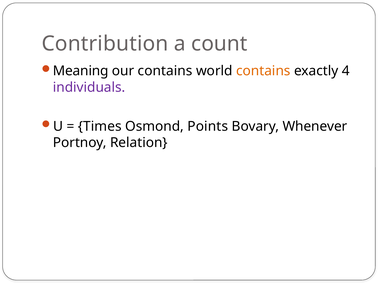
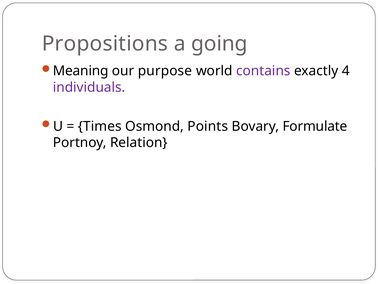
Contribution: Contribution -> Propositions (105, 44)
count: count -> going (219, 44)
our contains: contains -> purpose (165, 71)
contains colour: orange -> purple (263, 71)
Whenever: Whenever -> Formulate (315, 126)
